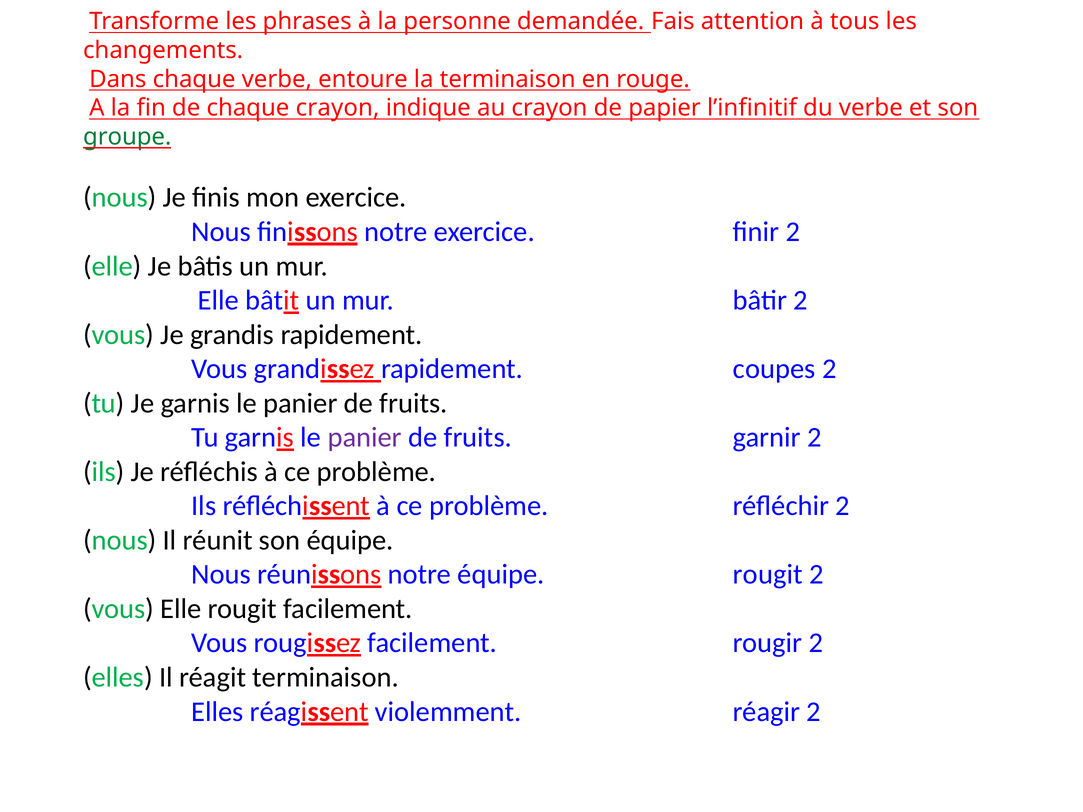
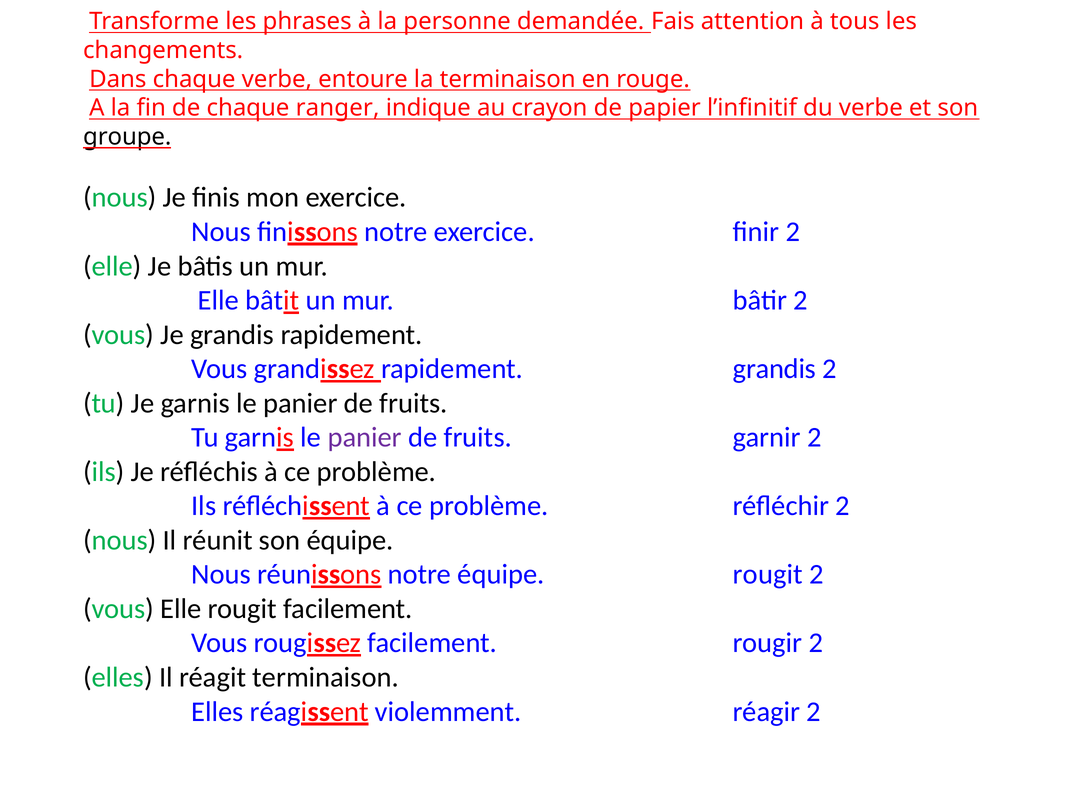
chaque crayon: crayon -> ranger (338, 108)
groupe colour: green -> black (127, 137)
rapidement coupes: coupes -> grandis (774, 369)
